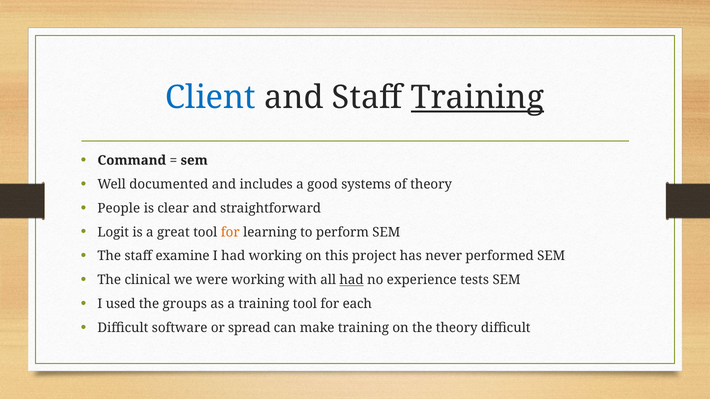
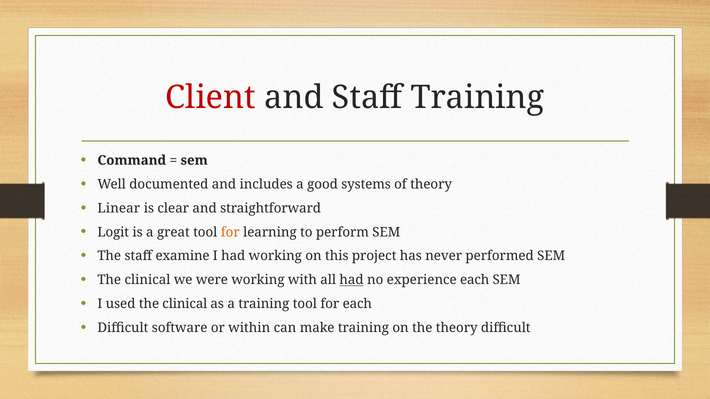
Client colour: blue -> red (211, 97)
Training underline: present -> none (478, 97)
People: People -> Linear (119, 208)
experience tests: tests -> each (475, 280)
used the groups: groups -> clinical (185, 304)
spread: spread -> within (249, 328)
